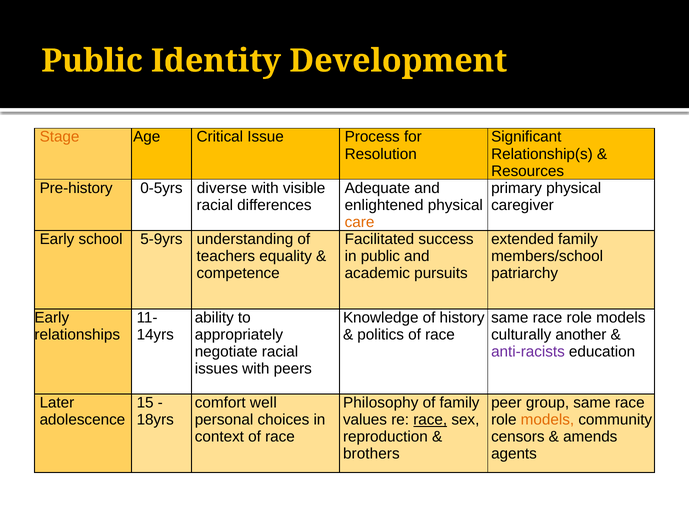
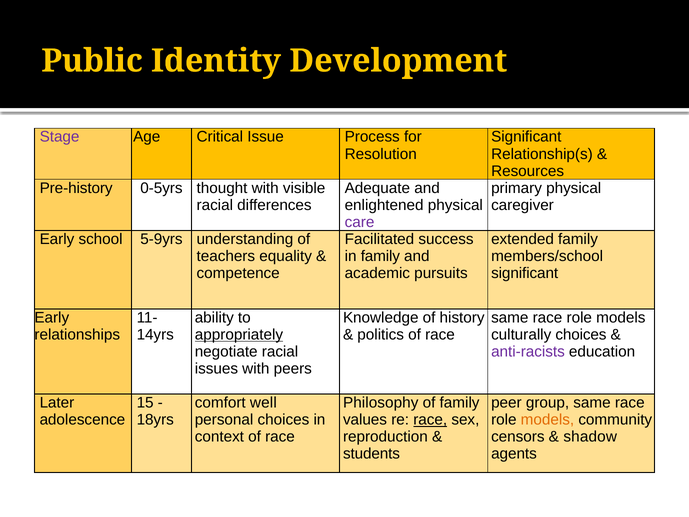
Stage colour: orange -> purple (60, 137)
diverse: diverse -> thought (222, 188)
care colour: orange -> purple (360, 222)
in public: public -> family (380, 256)
patriarchy: patriarchy -> significant (525, 273)
appropriately underline: none -> present (239, 335)
culturally another: another -> choices (581, 335)
amends: amends -> shadow (590, 437)
brothers: brothers -> students (371, 454)
